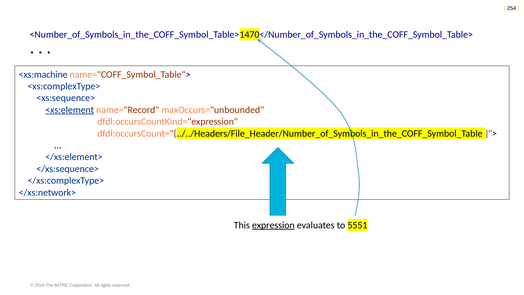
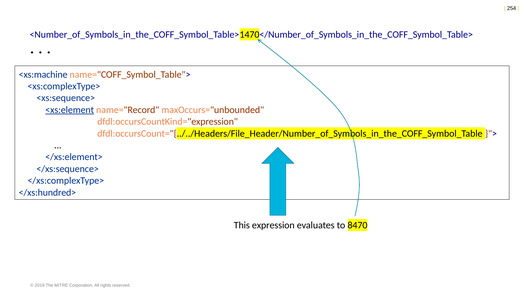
</xs:network>: </xs:network> -> </xs:hundred> (47, 192)
expression underline: present -> none (273, 225)
5551: 5551 -> 8470 (357, 225)
